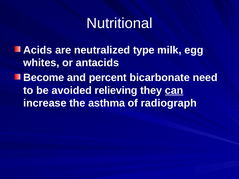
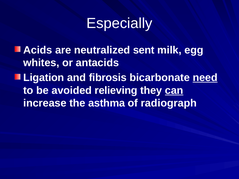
Nutritional: Nutritional -> Especially (119, 23)
type: type -> sent (144, 50)
Become: Become -> Ligation (44, 78)
percent: percent -> fibrosis (108, 78)
need underline: none -> present (205, 78)
